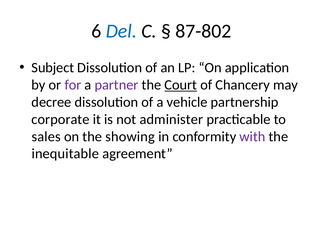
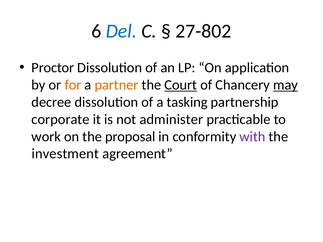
87-802: 87-802 -> 27-802 (203, 31)
Subject: Subject -> Proctor (53, 68)
for colour: purple -> orange (73, 85)
partner colour: purple -> orange (116, 85)
may underline: none -> present (285, 85)
vehicle: vehicle -> tasking (187, 102)
sales: sales -> work (46, 137)
showing: showing -> proposal (130, 137)
inequitable: inequitable -> investment (65, 154)
